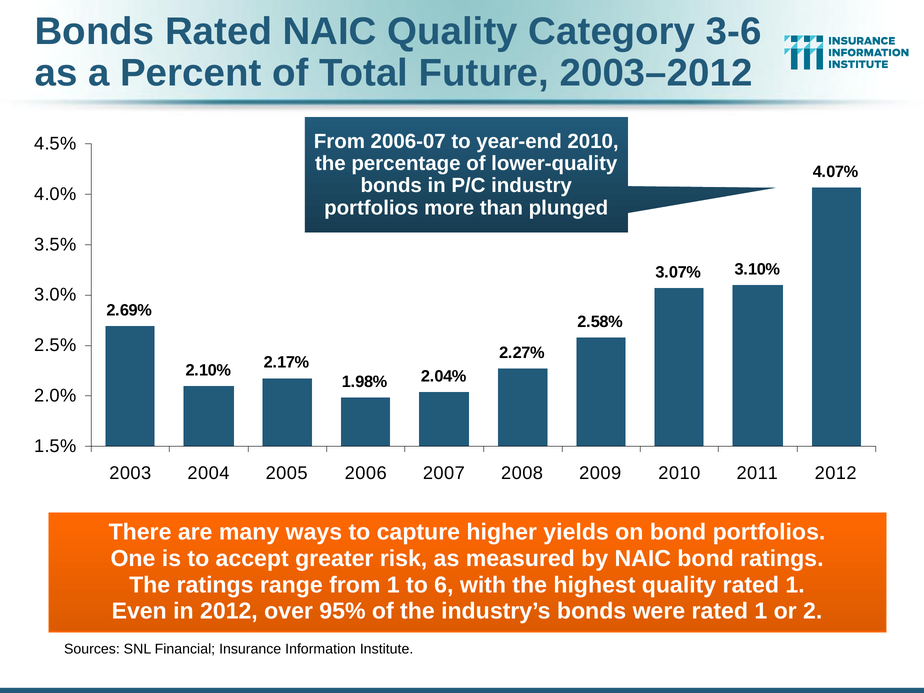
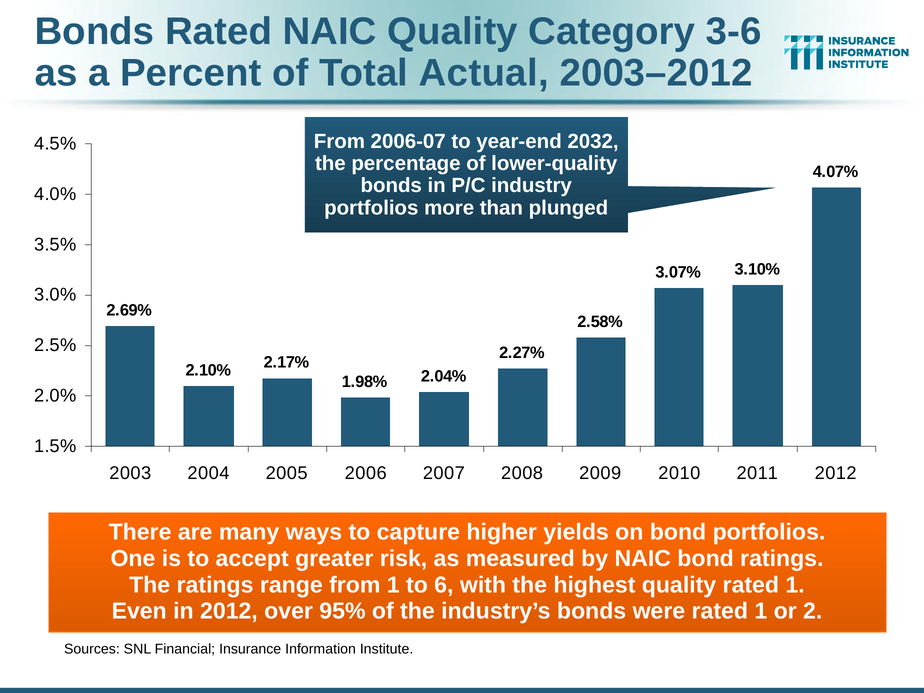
Future: Future -> Actual (484, 73)
year-end 2010: 2010 -> 2032 (593, 141)
